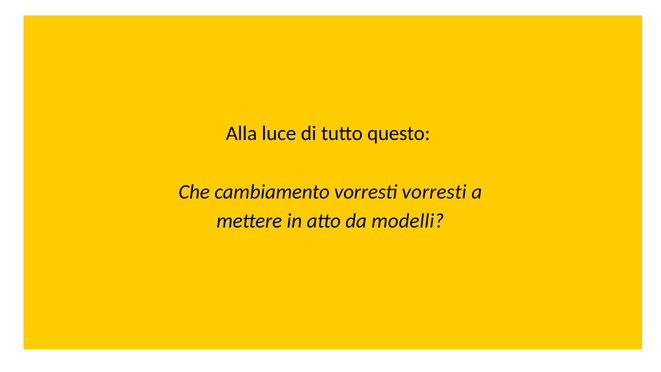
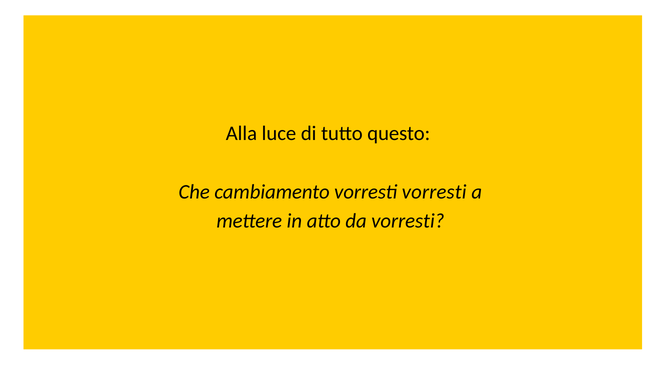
da modelli: modelli -> vorresti (408, 221)
